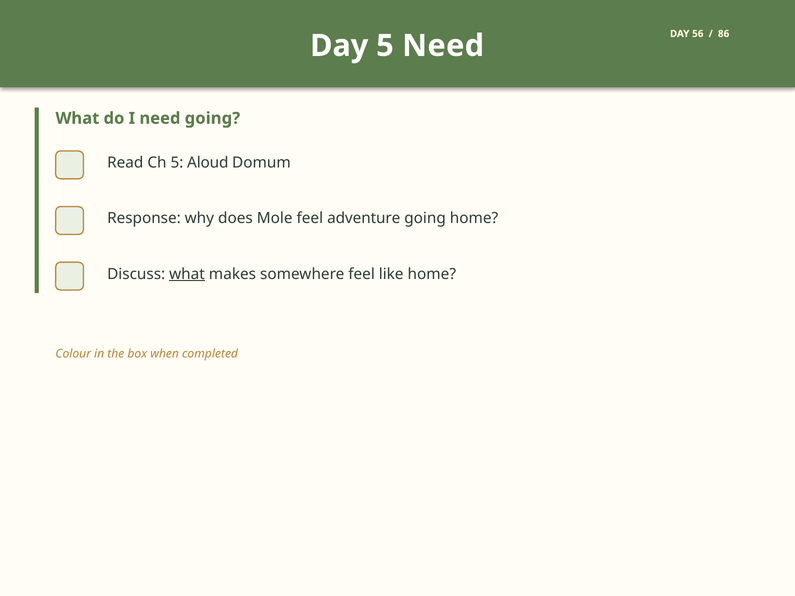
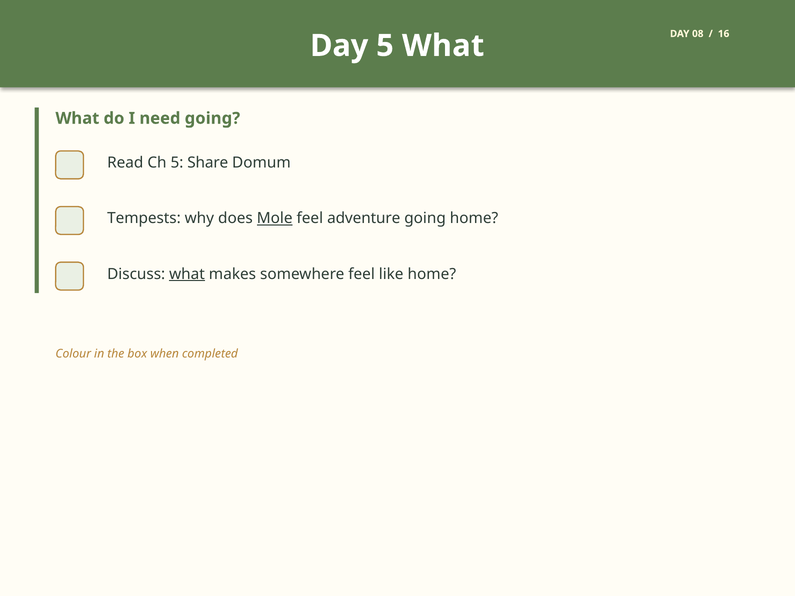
56: 56 -> 08 (698, 34)
86: 86 -> 16 (724, 34)
5 Need: Need -> What (443, 46)
Aloud: Aloud -> Share (208, 163)
Response: Response -> Tempests (144, 218)
Mole underline: none -> present (275, 218)
